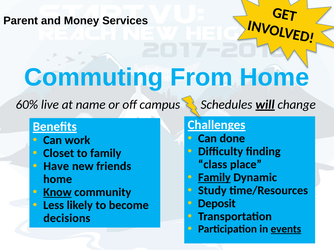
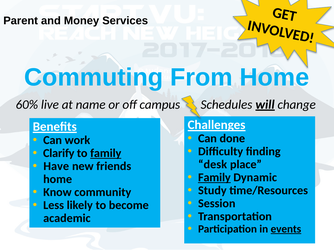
Closet: Closet -> Clarify (59, 154)
family underline: none -> present (106, 154)
class: class -> desk (213, 165)
Know underline: present -> none (57, 193)
Deposit: Deposit -> Session (217, 204)
decisions: decisions -> academic (67, 219)
